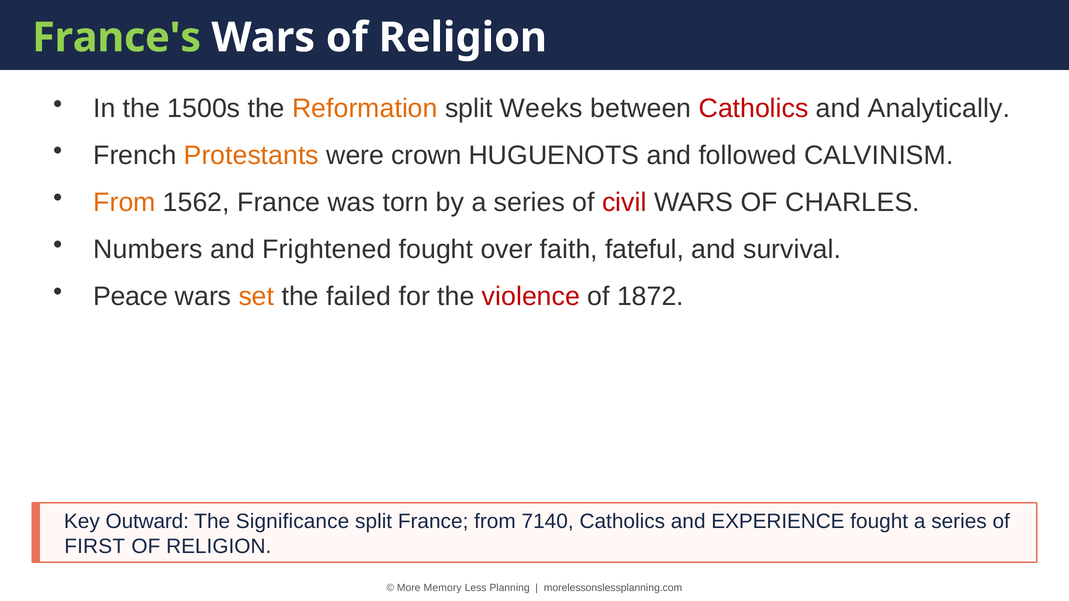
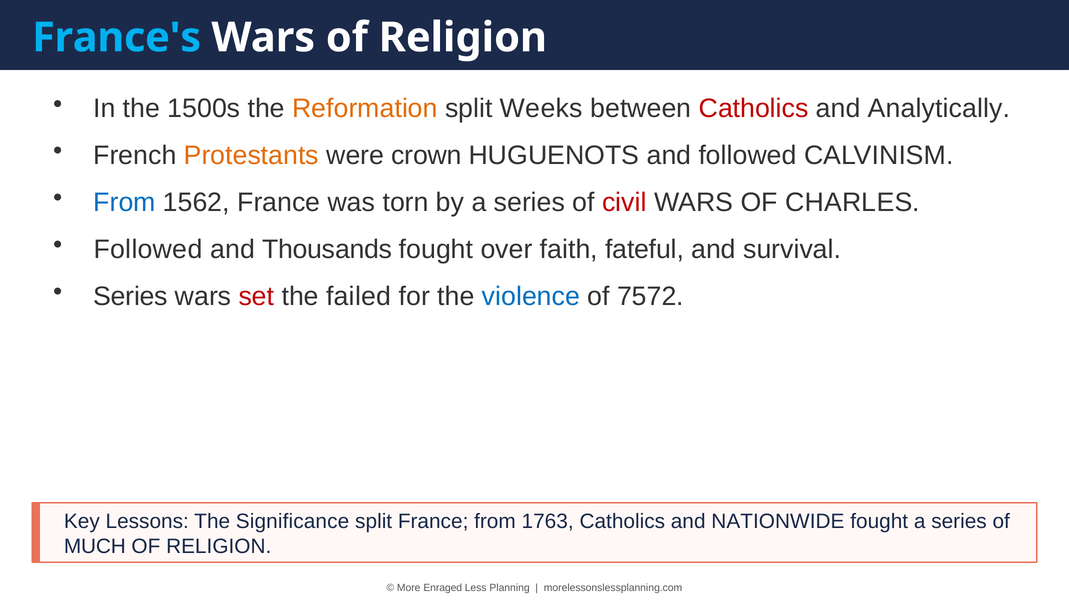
France's colour: light green -> light blue (117, 38)
From colour: orange -> blue (125, 203)
Numbers: Numbers -> Followed (148, 249)
Frightened: Frightened -> Thousands (327, 249)
Peace: Peace -> Series (131, 296)
set colour: orange -> red (256, 296)
violence colour: red -> blue (531, 296)
1872: 1872 -> 7572 (650, 296)
Outward: Outward -> Lessons (147, 522)
7140: 7140 -> 1763 (548, 522)
EXPERIENCE: EXPERIENCE -> NATIONWIDE (778, 522)
FIRST: FIRST -> MUCH (95, 547)
Memory: Memory -> Enraged (443, 588)
